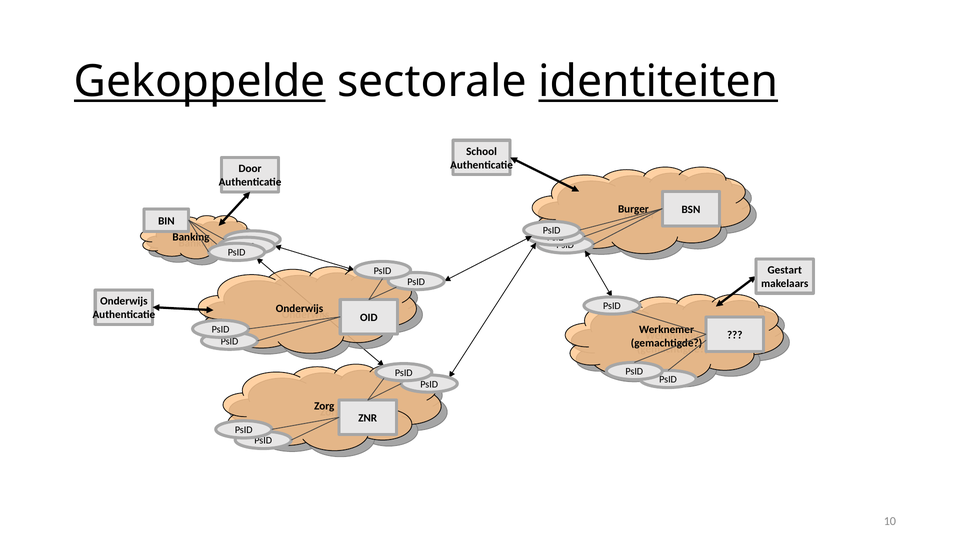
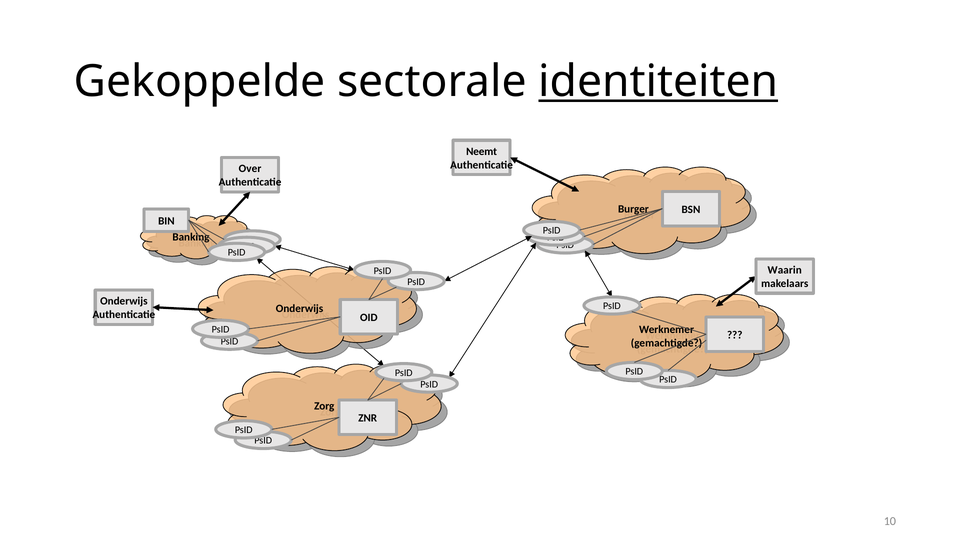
Gekoppelde underline: present -> none (200, 81)
School: School -> Neemt (482, 151)
Door: Door -> Over (250, 169)
Gestart: Gestart -> Waarin (785, 270)
